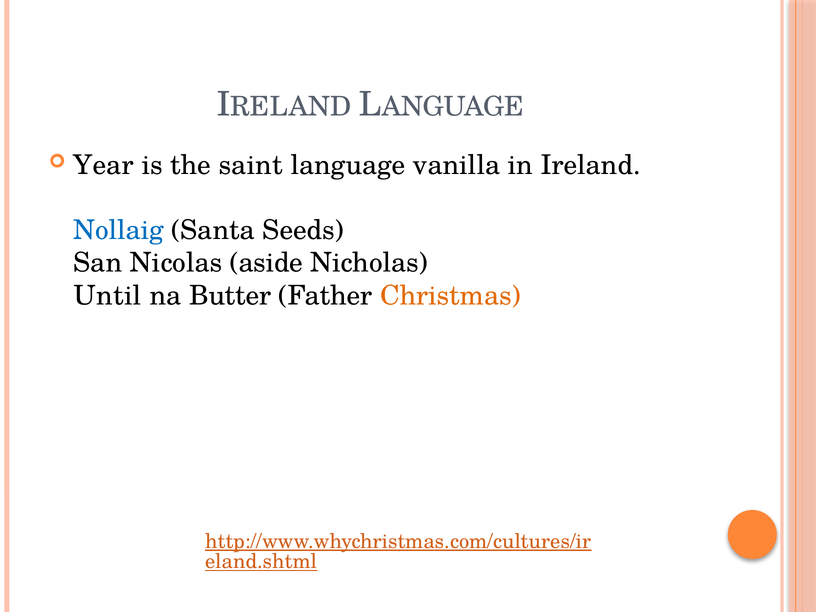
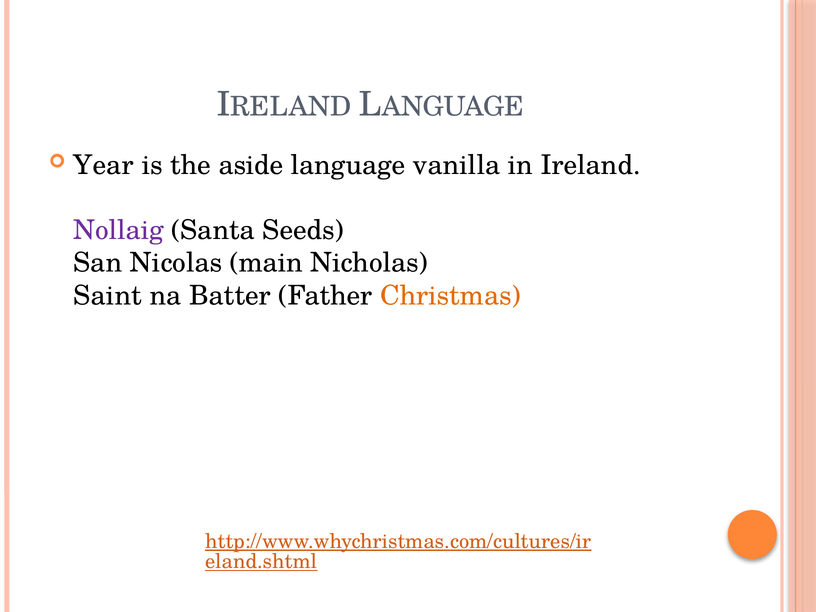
saint: saint -> aside (251, 165)
Nollaig colour: blue -> purple (119, 230)
aside: aside -> main (266, 263)
Until: Until -> Saint (108, 296)
Butter: Butter -> Batter (230, 296)
